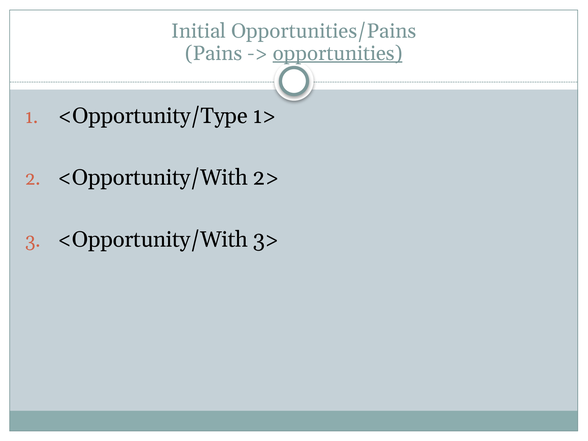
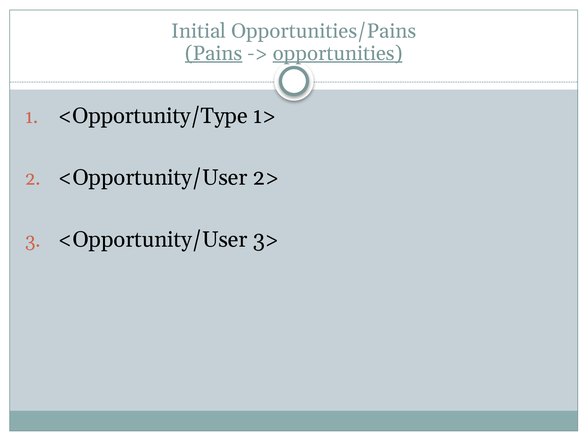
Pains underline: none -> present (214, 53)
<Opportunity/With: <Opportunity/With -> <Opportunity/User (153, 178)
<Opportunity/With: <Opportunity/With -> <Opportunity/User (153, 239)
